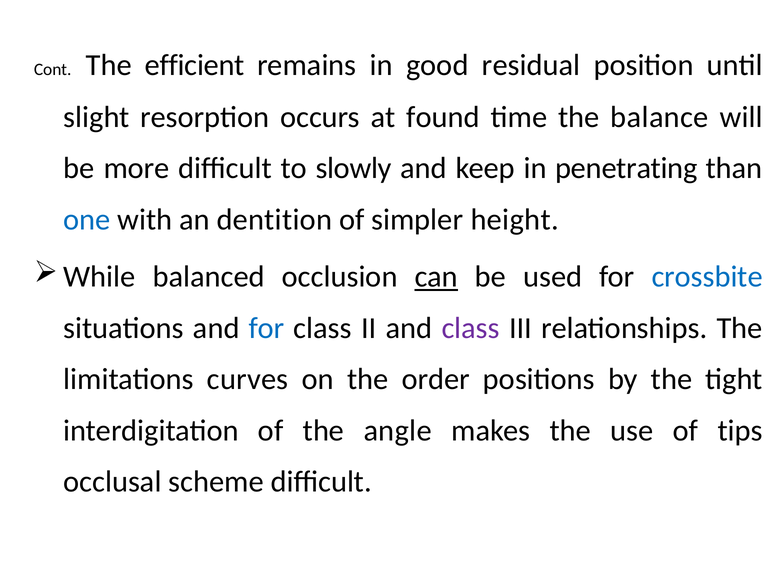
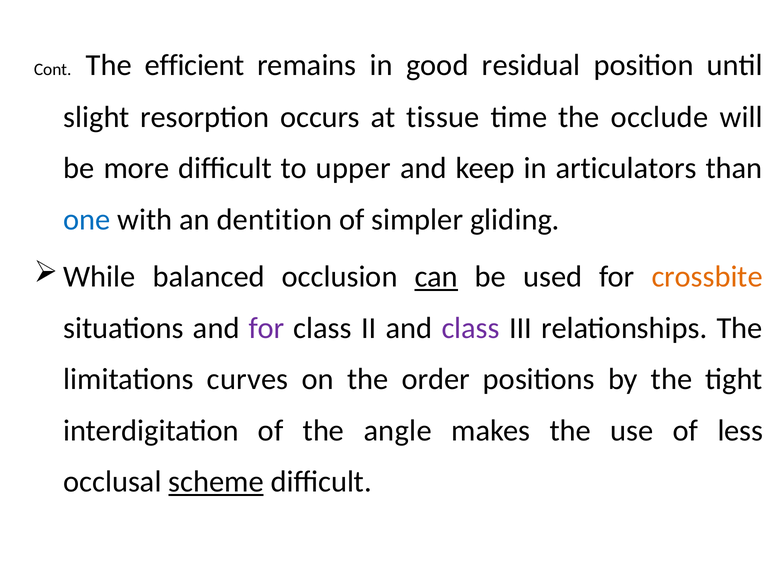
found: found -> tissue (443, 117)
balance: balance -> occlude (660, 117)
slowly: slowly -> upper (353, 168)
penetrating: penetrating -> articulators (626, 168)
height: height -> gliding (515, 220)
crossbite colour: blue -> orange (707, 277)
for colour: blue -> purple (267, 328)
tips: tips -> less (740, 431)
scheme underline: none -> present (216, 482)
